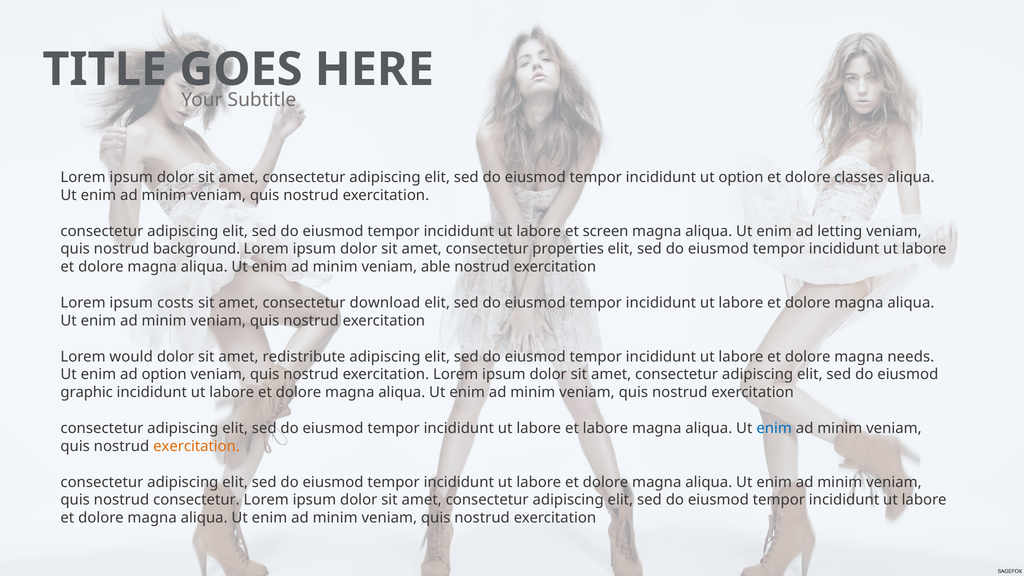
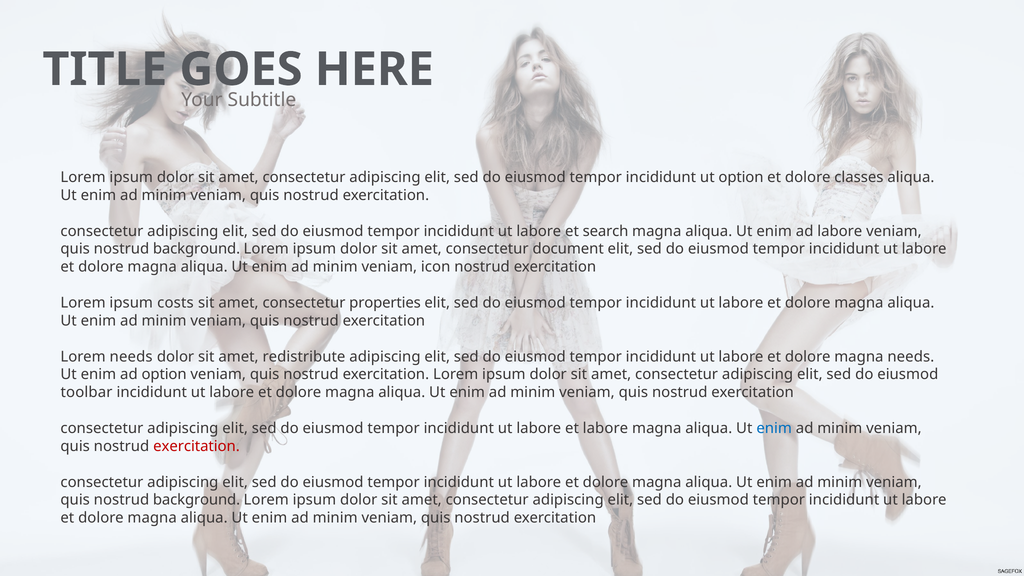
screen: screen -> search (606, 231)
ad letting: letting -> labore (840, 231)
properties: properties -> document (568, 249)
able: able -> icon (436, 267)
download: download -> properties (385, 303)
Lorem would: would -> needs (131, 357)
graphic: graphic -> toolbar (86, 392)
exercitation colour: orange -> red (196, 446)
consectetur: consectetur -> background (197, 500)
